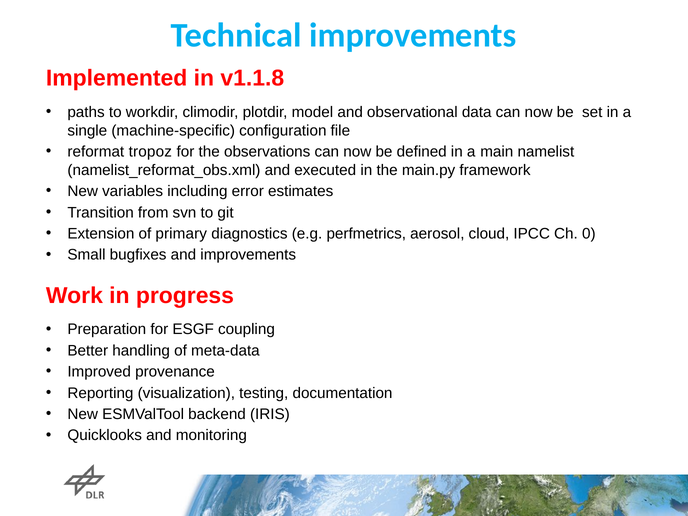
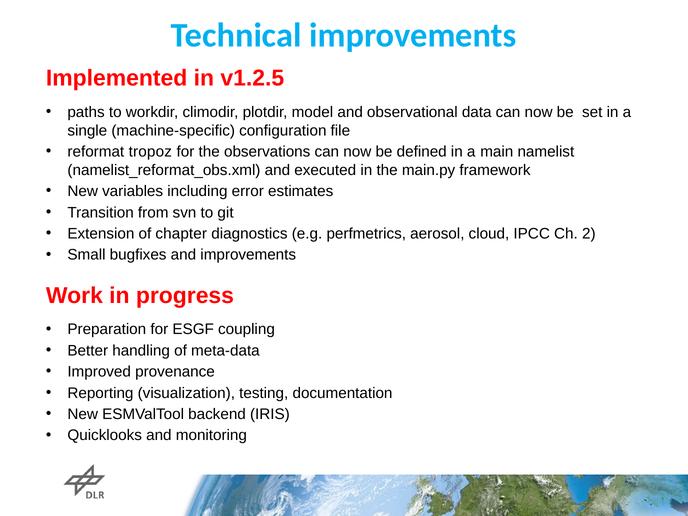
v1.1.8: v1.1.8 -> v1.2.5 (252, 78)
primary: primary -> chapter (181, 234)
0: 0 -> 2 (589, 234)
